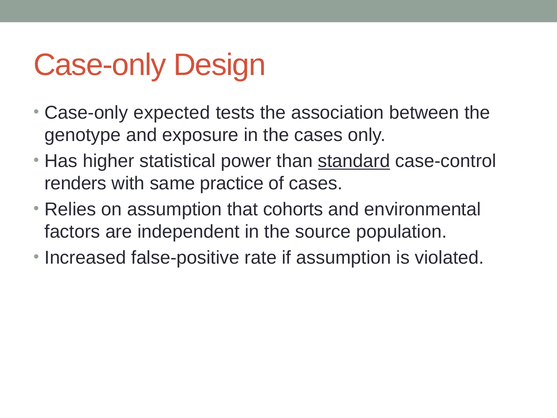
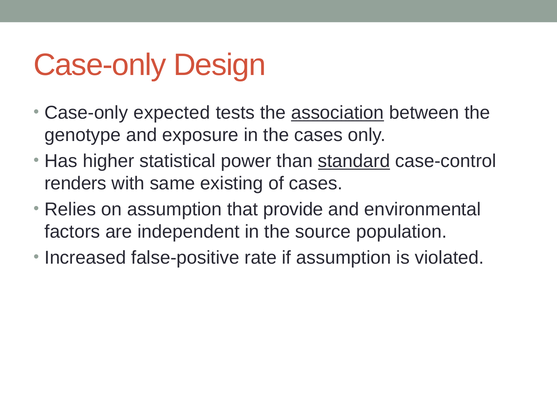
association underline: none -> present (338, 113)
practice: practice -> existing (232, 183)
cohorts: cohorts -> provide (293, 209)
